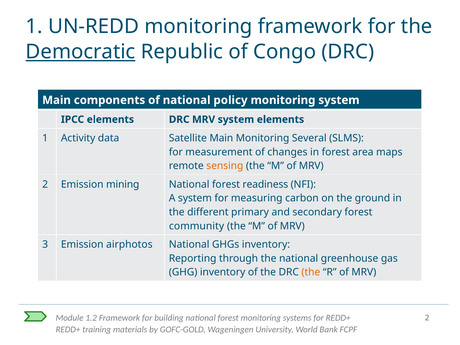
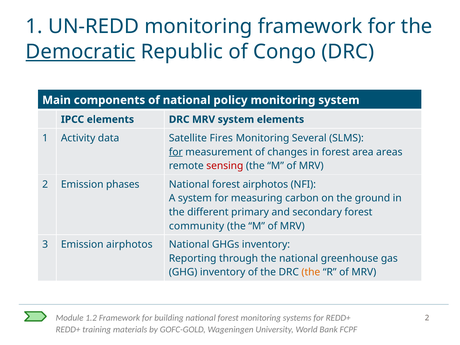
Satellite Main: Main -> Fires (221, 138)
for underline: none -> present (176, 152)
maps: maps -> areas (389, 152)
sensing colour: orange -> red (225, 166)
mining: mining -> phases (123, 184)
forest readiness: readiness -> airphotos (265, 184)
